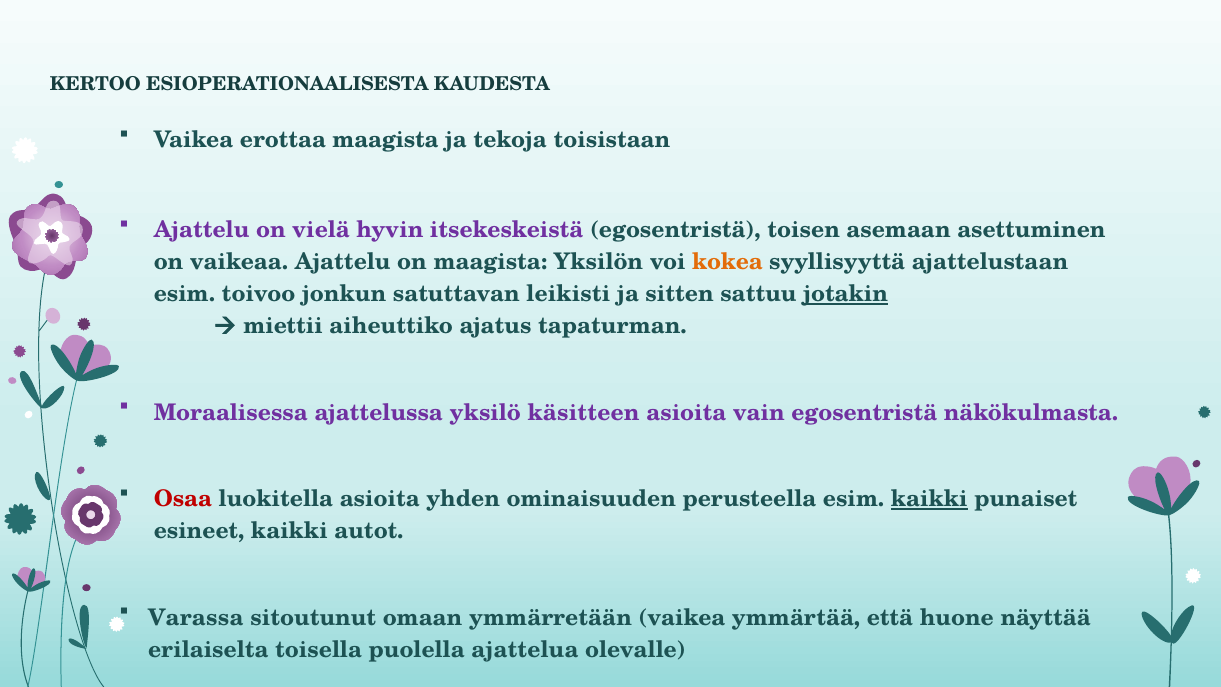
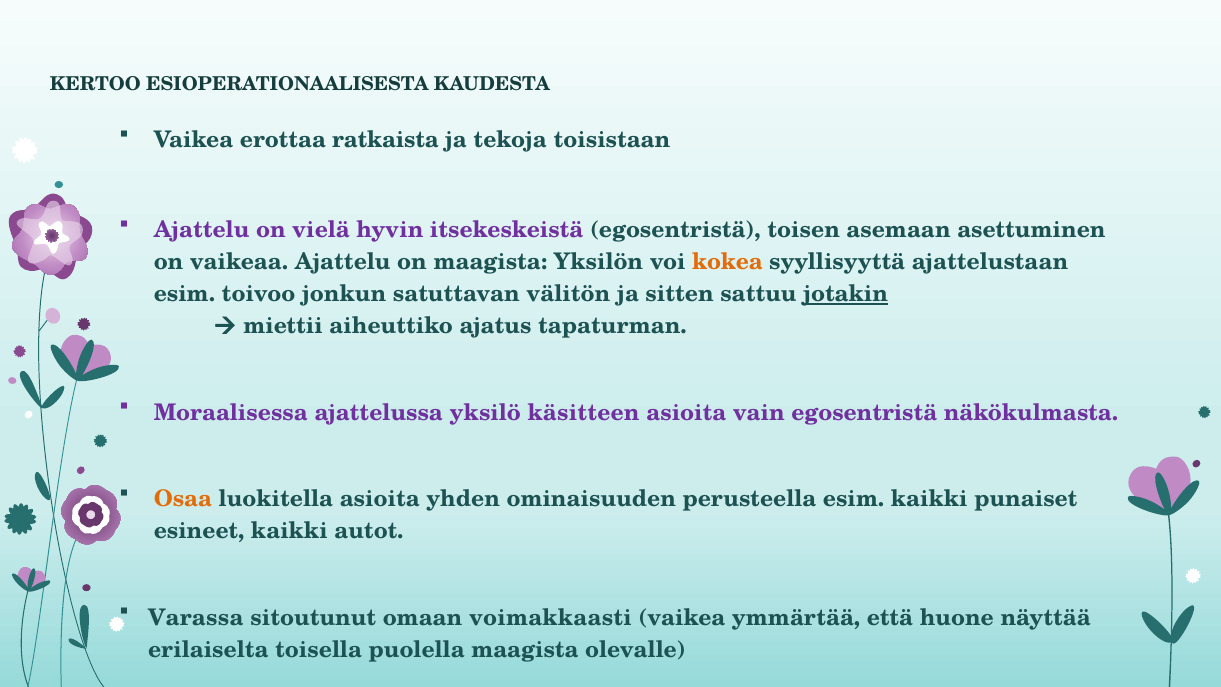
erottaa maagista: maagista -> ratkaista (385, 140)
leikisti: leikisti -> välitön (568, 294)
Osaa colour: red -> orange (183, 499)
kaikki underline: present -> none (929, 499)
ymmärretään: ymmärretään -> voimakkaasti (550, 618)
puolella ajattelua: ajattelua -> maagista (525, 649)
